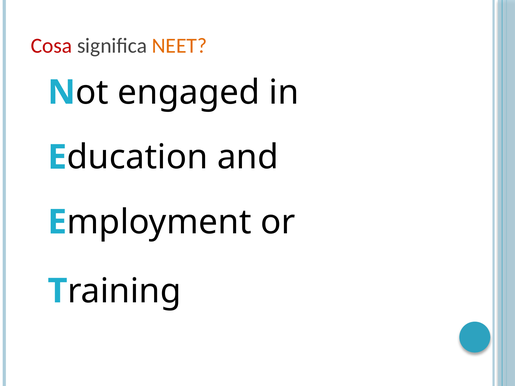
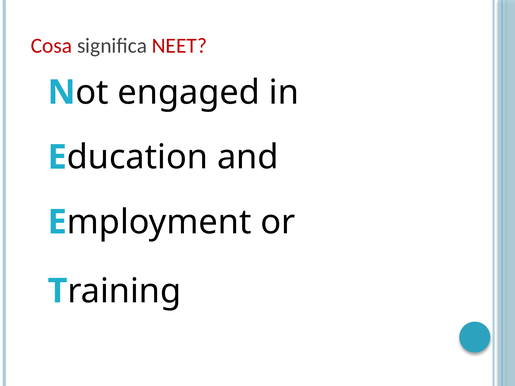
NEET colour: orange -> red (179, 46)
